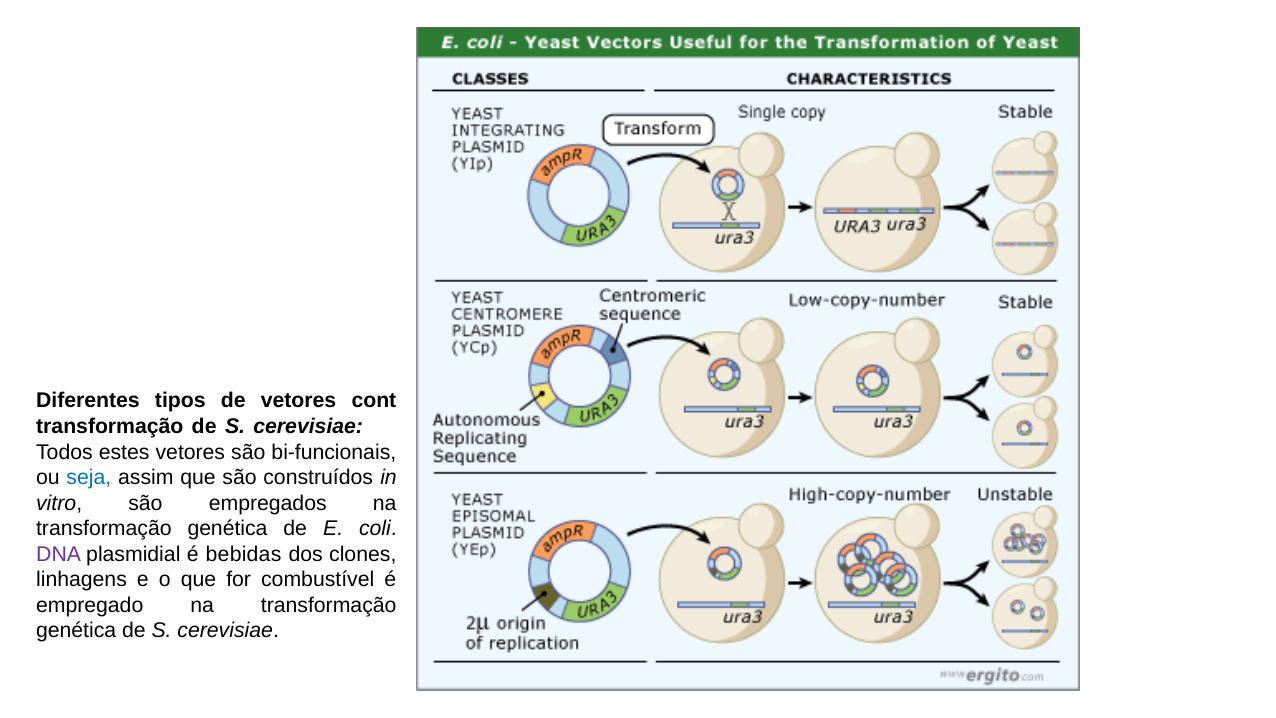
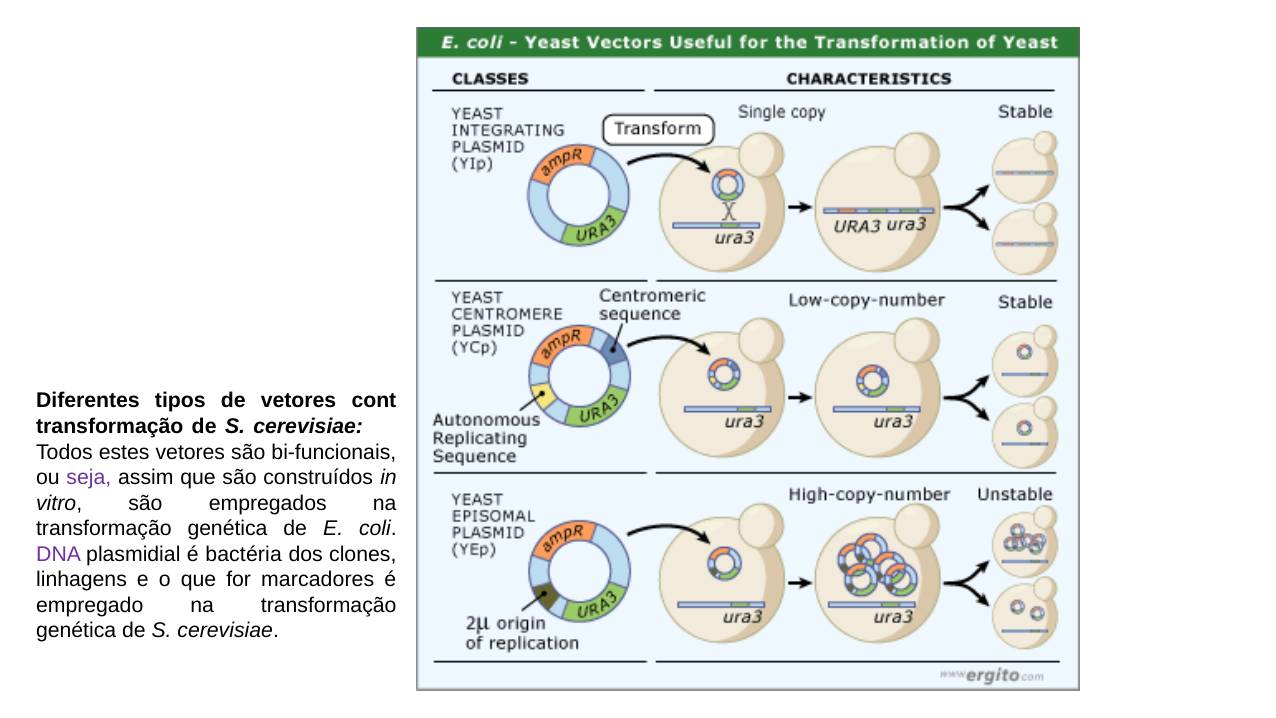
seja colour: blue -> purple (89, 477)
bebidas: bebidas -> bactéria (244, 554)
combustível: combustível -> marcadores (318, 579)
